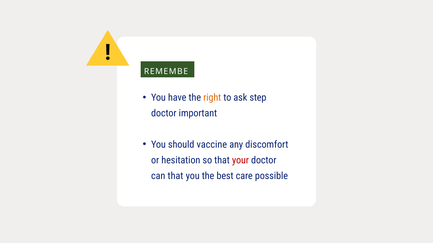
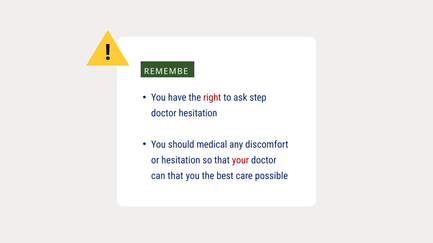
right colour: orange -> red (212, 98)
doctor important: important -> hesitation (198, 114)
vaccine: vaccine -> medical (212, 145)
